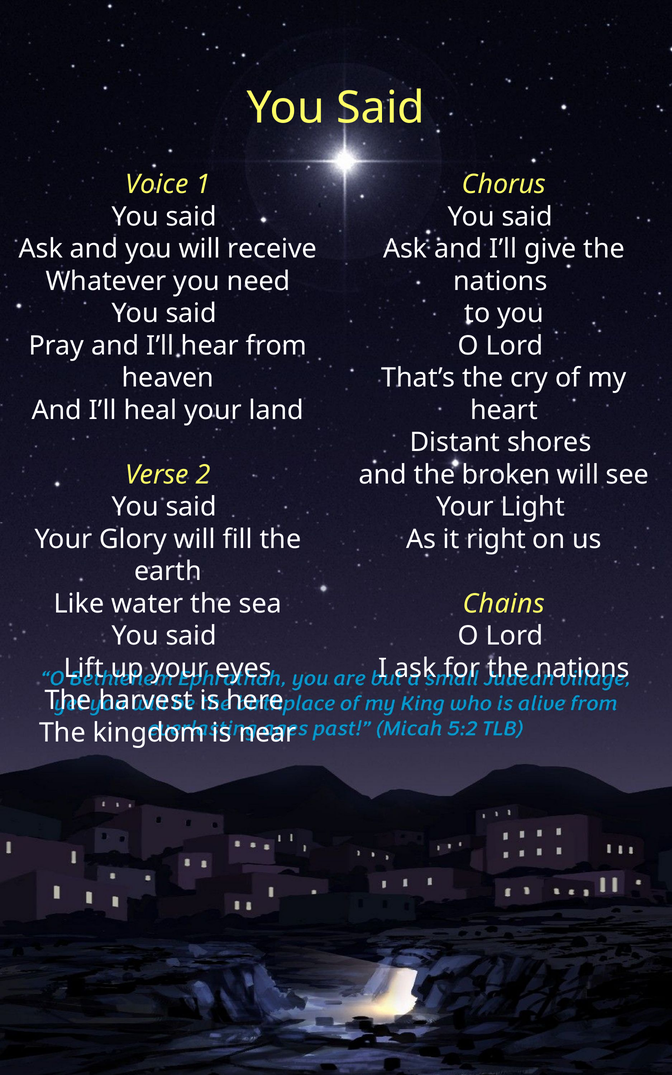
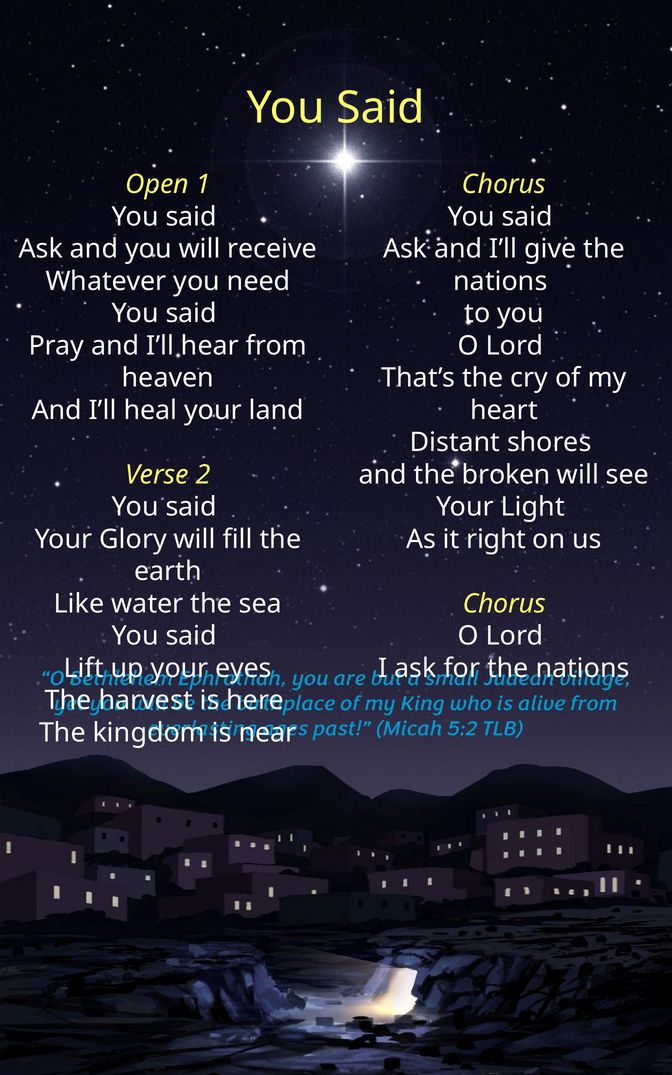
Voice: Voice -> Open (157, 184)
Chains: Chains -> Chorus (504, 604)
